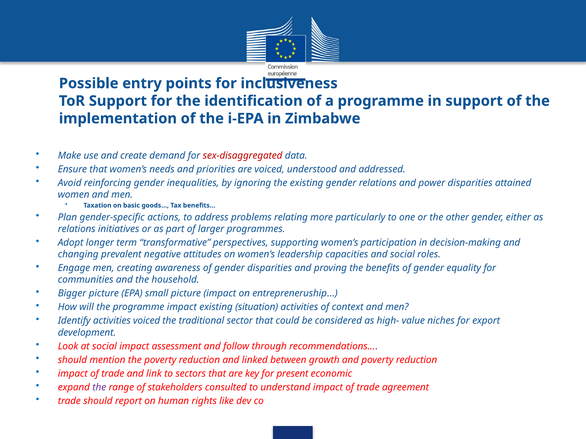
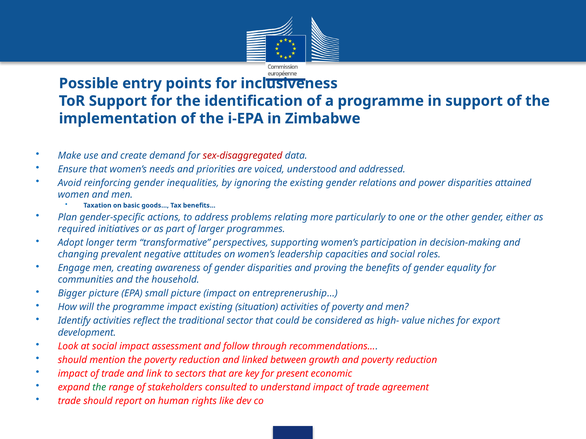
relations: relations -> required (77, 229)
of context: context -> poverty (348, 307)
activities voiced: voiced -> reflect (147, 321)
the colour: purple -> green (99, 388)
